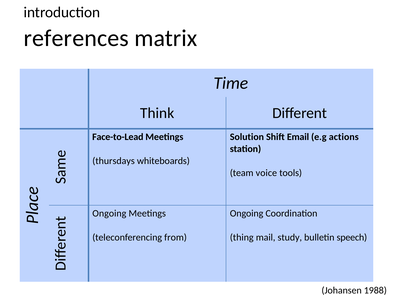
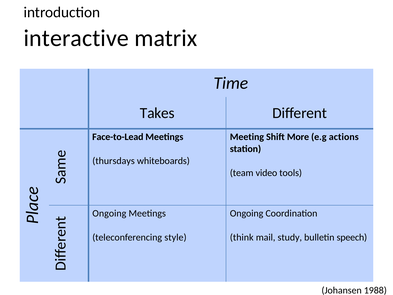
references: references -> interactive (76, 38)
Think: Think -> Takes (157, 113)
Solution: Solution -> Meeting (247, 137)
Email: Email -> More (298, 137)
voice: voice -> video (266, 173)
from: from -> style (175, 237)
thing: thing -> think (242, 237)
